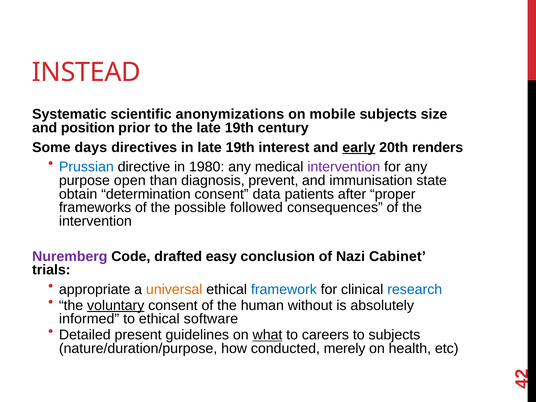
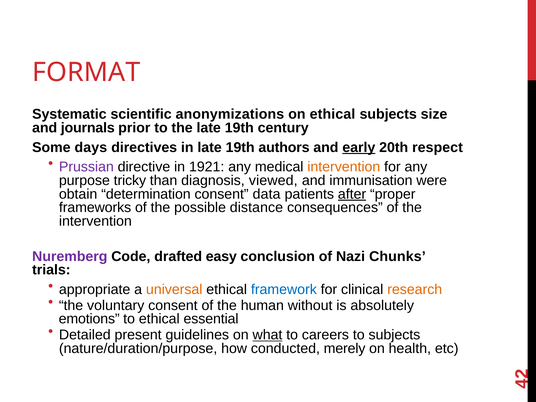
INSTEAD: INSTEAD -> FORMAT (86, 72)
on mobile: mobile -> ethical (332, 114)
position: position -> journals (88, 128)
interest: interest -> authors (284, 147)
renders: renders -> respect (438, 147)
Prussian colour: blue -> purple (86, 167)
1980: 1980 -> 1921 (207, 167)
intervention colour: purple -> orange (344, 167)
open: open -> tricky (130, 180)
prevent: prevent -> viewed (273, 180)
state: state -> were (432, 180)
after underline: none -> present (352, 194)
followed: followed -> distance (256, 208)
Cabinet: Cabinet -> Chunks (397, 256)
research colour: blue -> orange (415, 289)
voluntary underline: present -> none (116, 305)
informed: informed -> emotions (89, 319)
software: software -> essential (211, 319)
